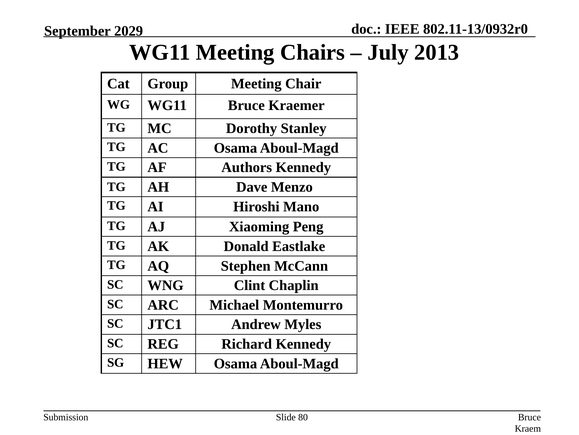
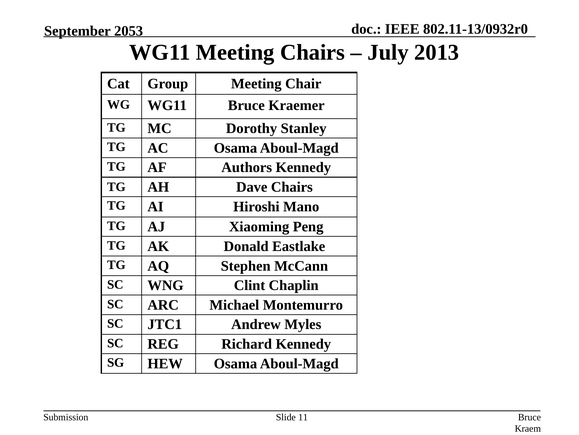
2029: 2029 -> 2053 (129, 31)
Dave Menzo: Menzo -> Chairs (292, 187)
80: 80 -> 11 (303, 416)
